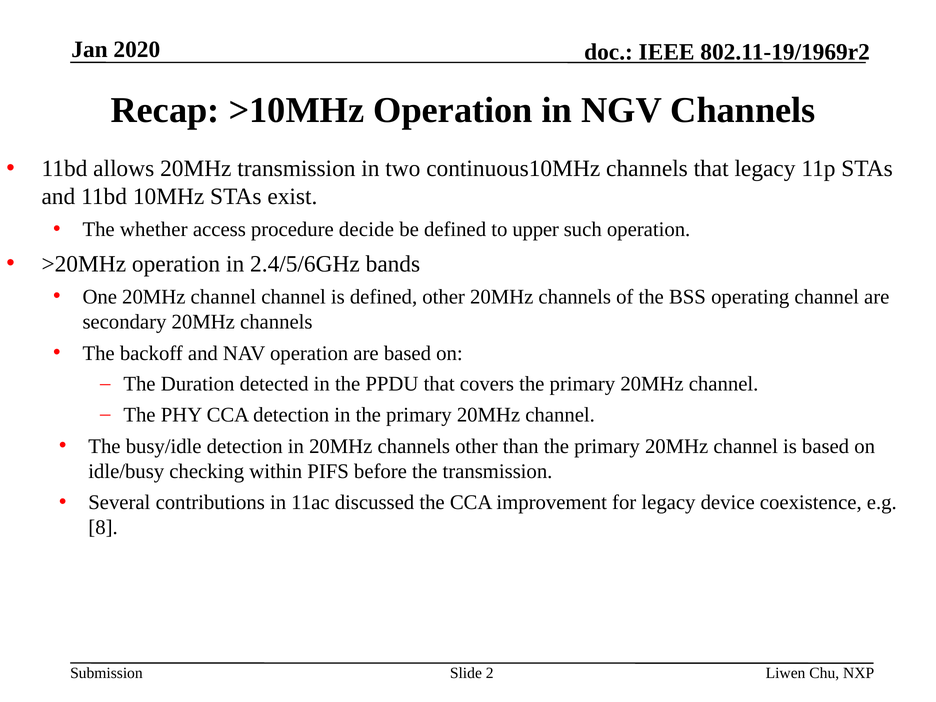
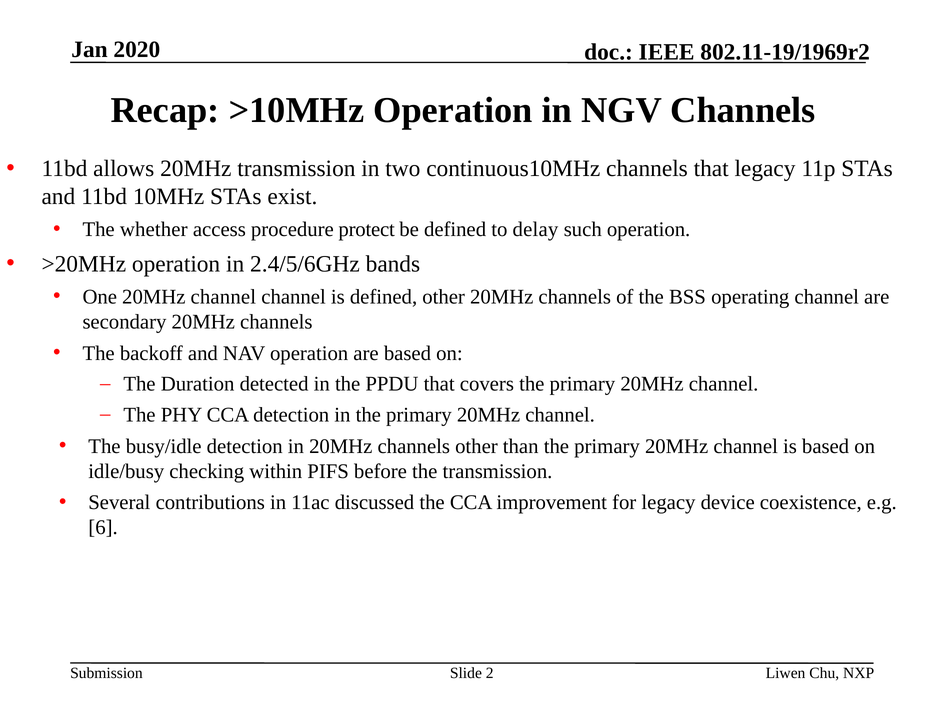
decide: decide -> protect (367, 229)
upper: upper -> delay (535, 229)
8: 8 -> 6 (103, 528)
